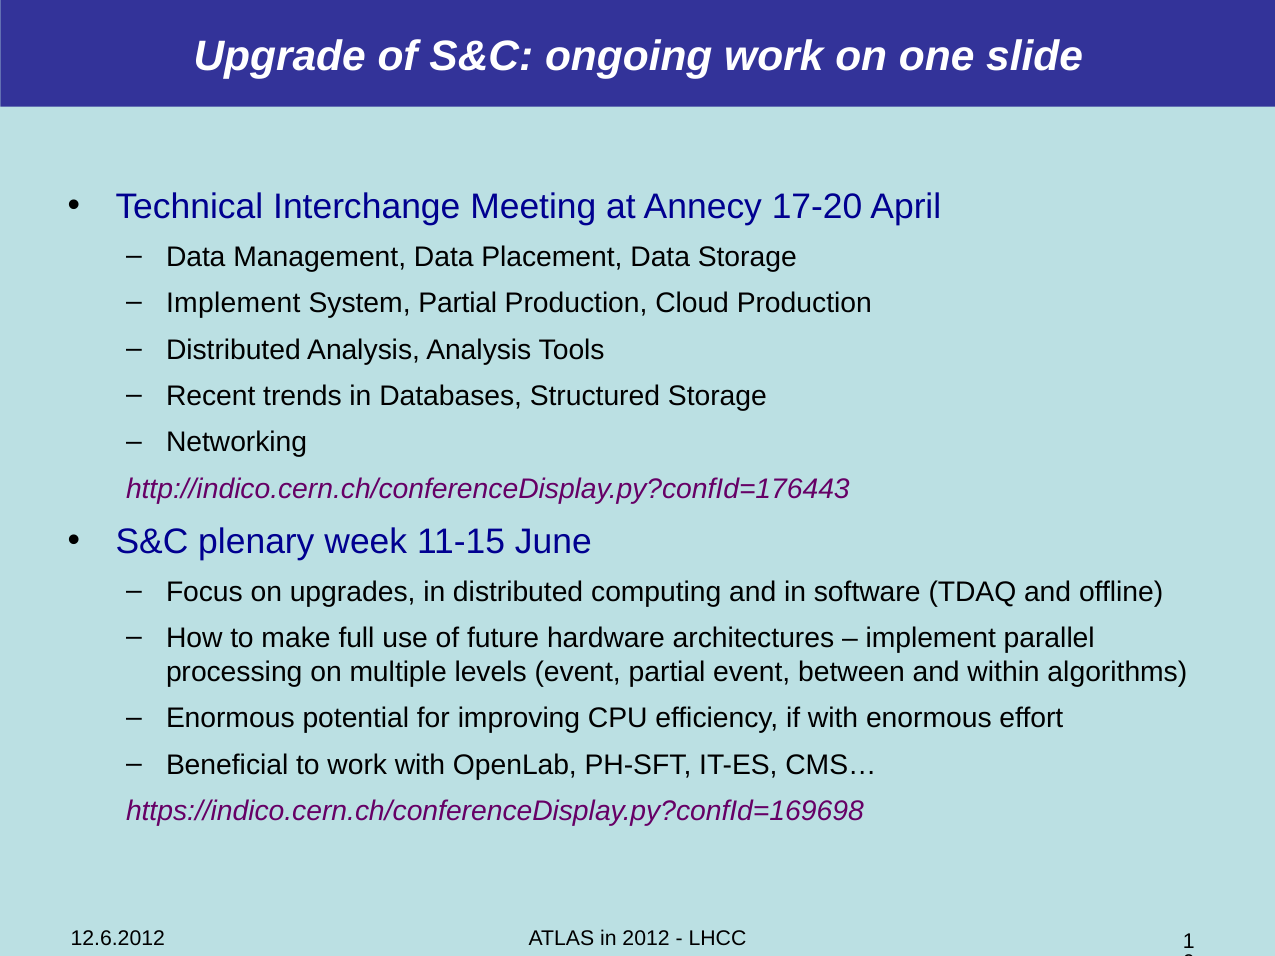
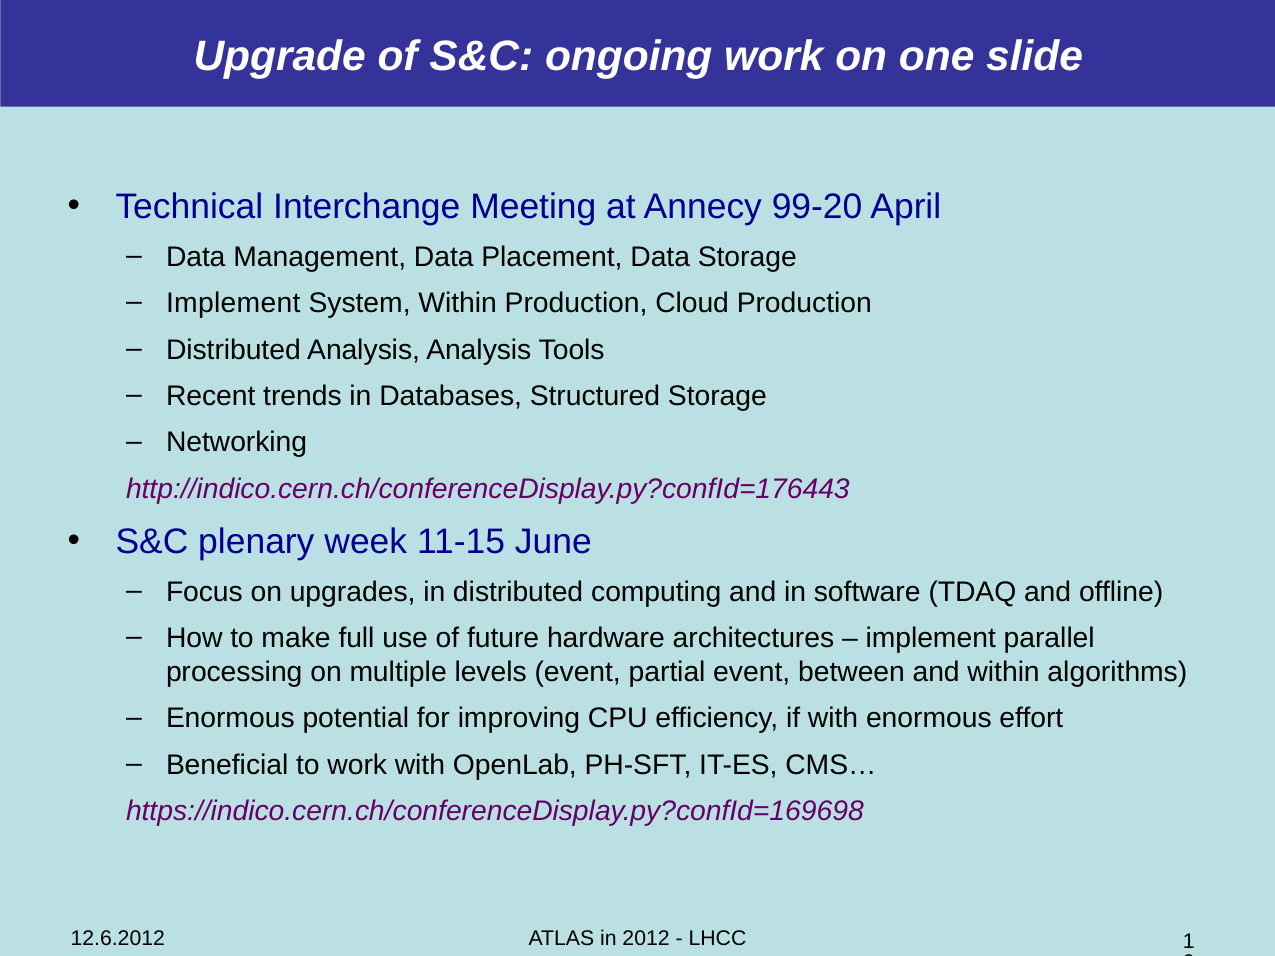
17-20: 17-20 -> 99-20 (817, 207)
System Partial: Partial -> Within (458, 303)
